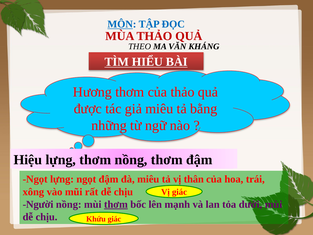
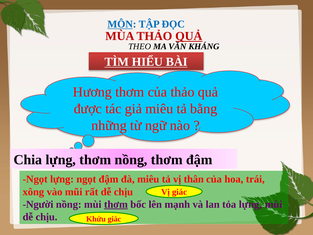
QUẢ underline: none -> present (189, 36)
Hiệu: Hiệu -> Chia (28, 160)
tỏa dưới: dưới -> lựng (250, 204)
